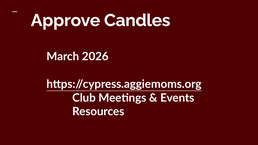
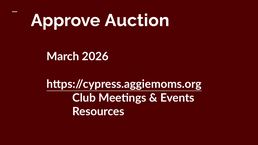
Candles: Candles -> Auction (137, 20)
